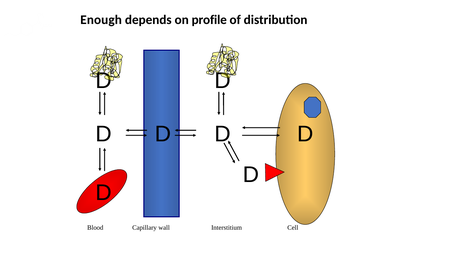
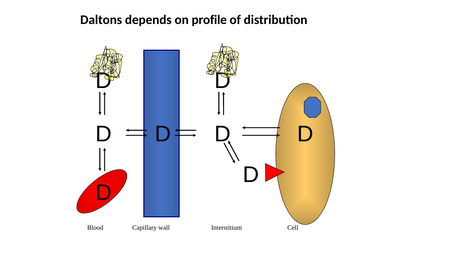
Enough: Enough -> Daltons (101, 20)
